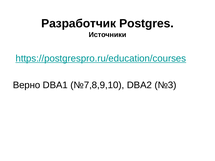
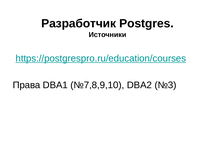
Верно: Верно -> Права (27, 85)
